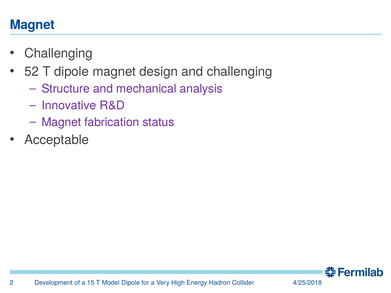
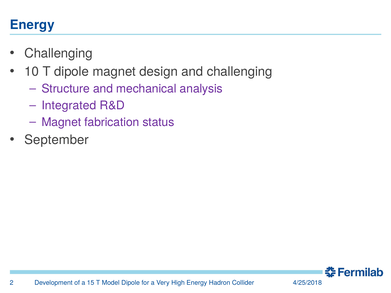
Magnet: Magnet -> Energy (32, 25)
52: 52 -> 10 (32, 72)
Innovative: Innovative -> Integrated (69, 106)
Acceptable: Acceptable -> September (57, 140)
